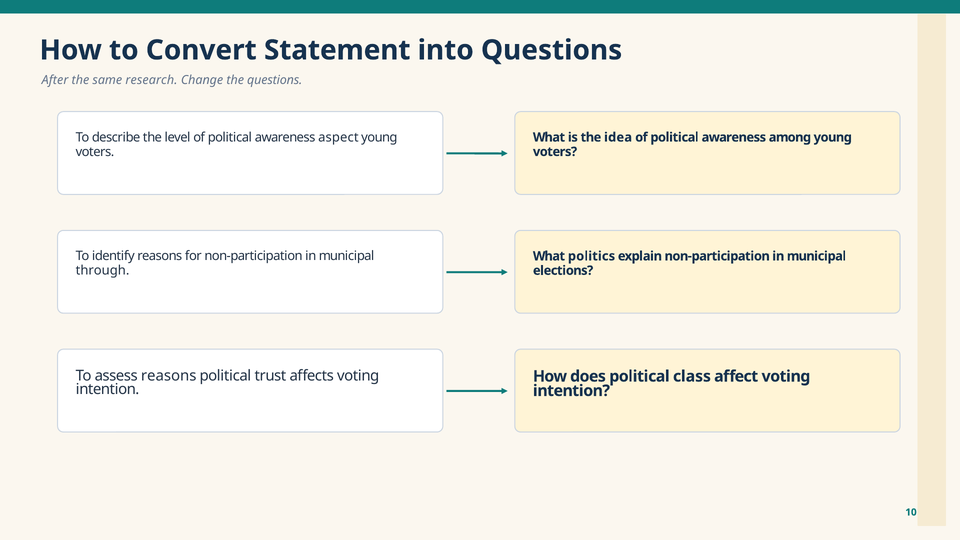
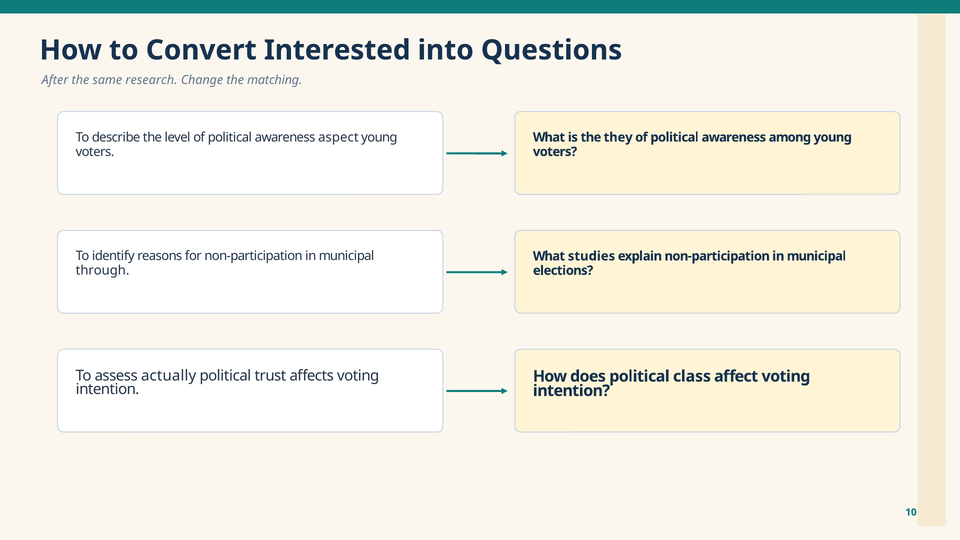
Statement: Statement -> Interested (337, 50)
the questions: questions -> matching (275, 80)
idea: idea -> they (618, 137)
politics: politics -> studies (592, 256)
assess reasons: reasons -> actually (169, 376)
